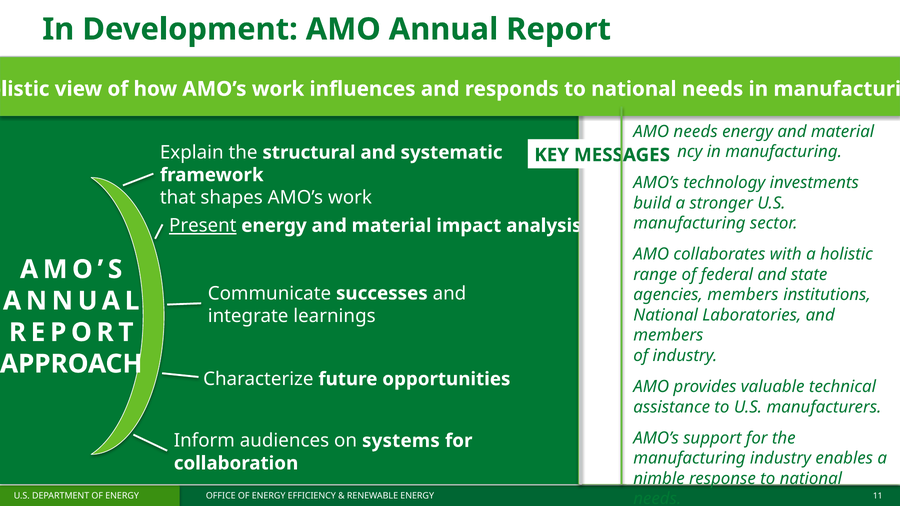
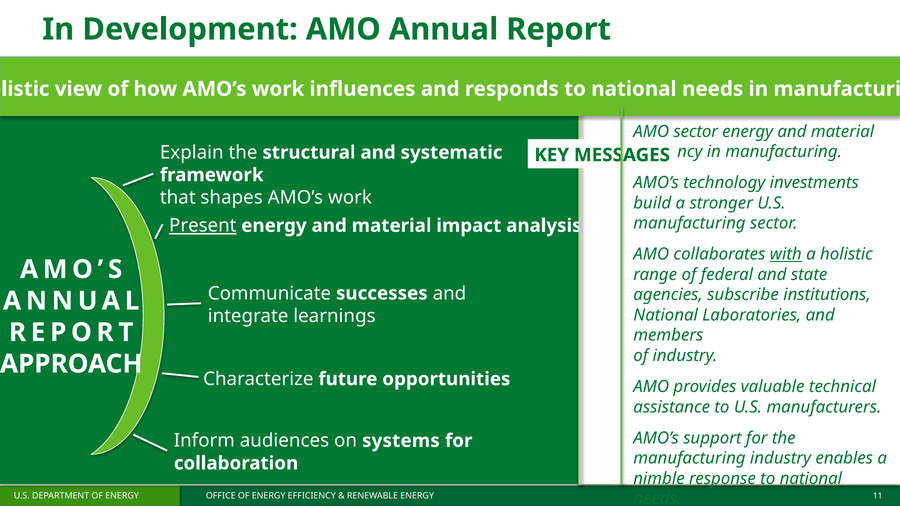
needs: needs -> sector (696, 132)
with underline: none -> present (786, 255)
agencies members: members -> subscribe (743, 295)
